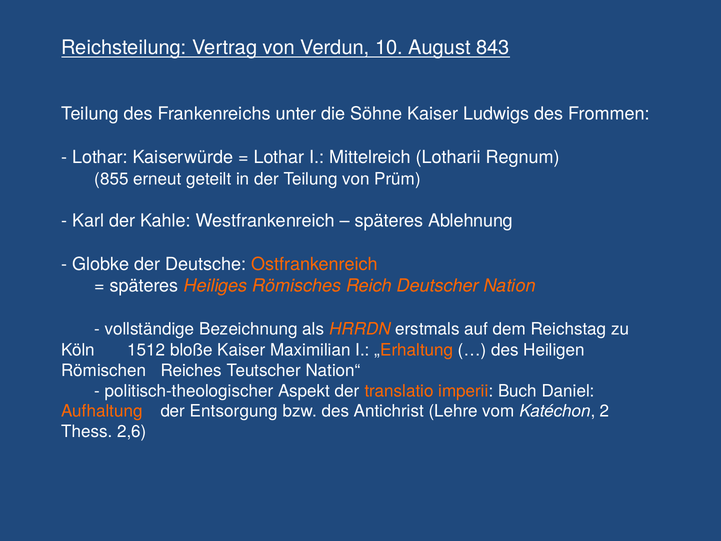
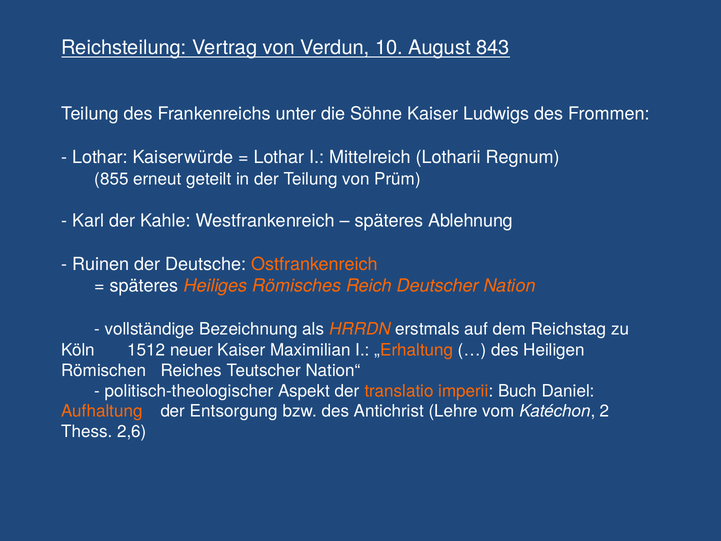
Globke: Globke -> Ruinen (101, 264)
bloße: bloße -> neuer (191, 350)
